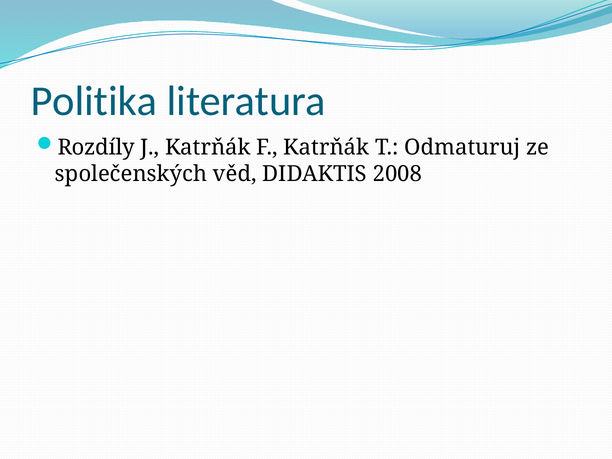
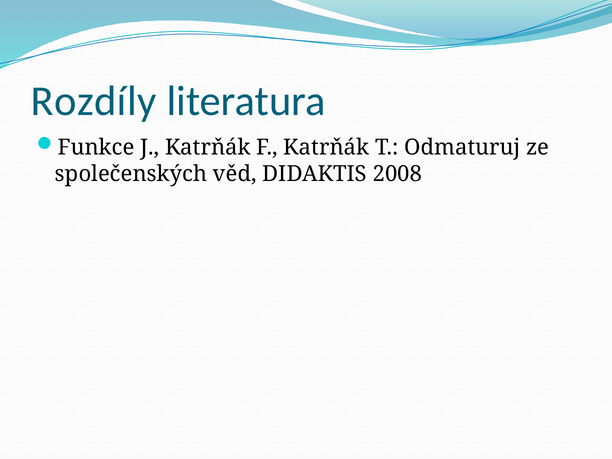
Politika: Politika -> Rozdíly (94, 101)
Rozdíly: Rozdíly -> Funkce (96, 147)
